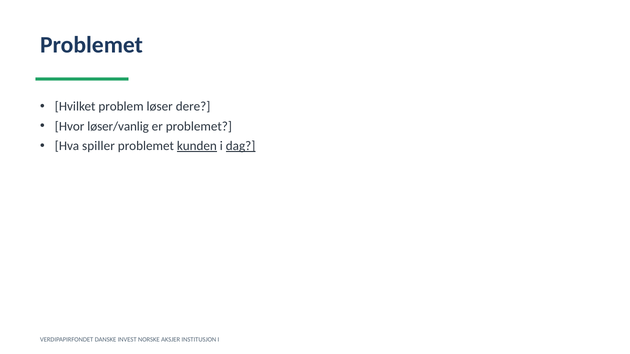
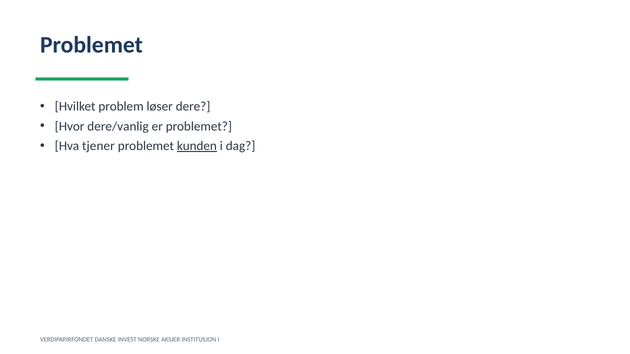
løser/vanlig: løser/vanlig -> dere/vanlig (118, 126)
spiller: spiller -> tjener (98, 146)
dag underline: present -> none (241, 146)
